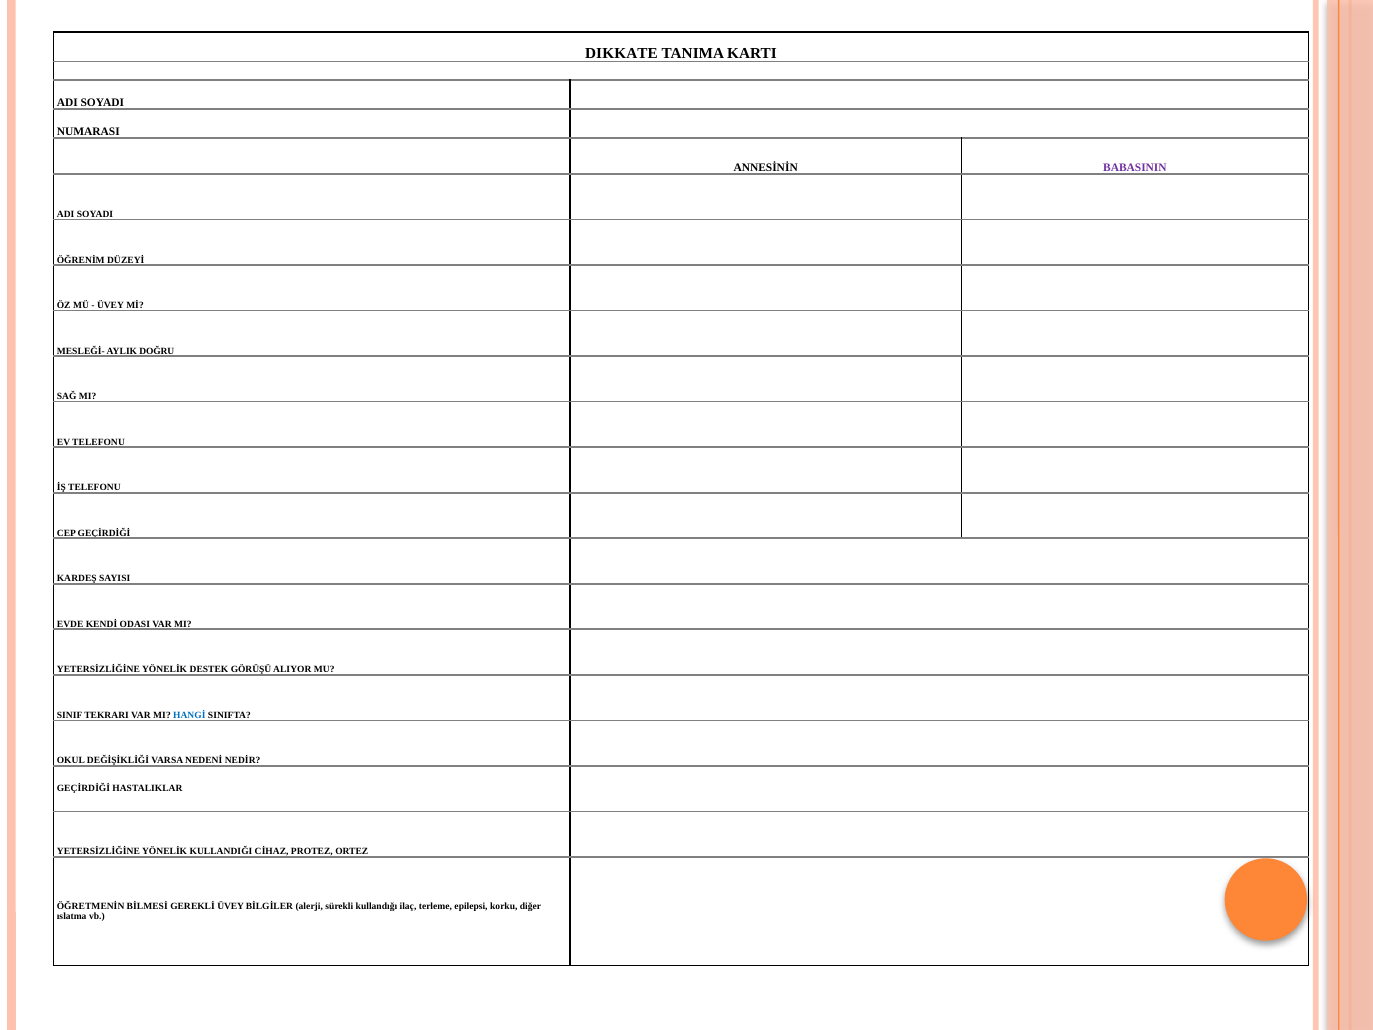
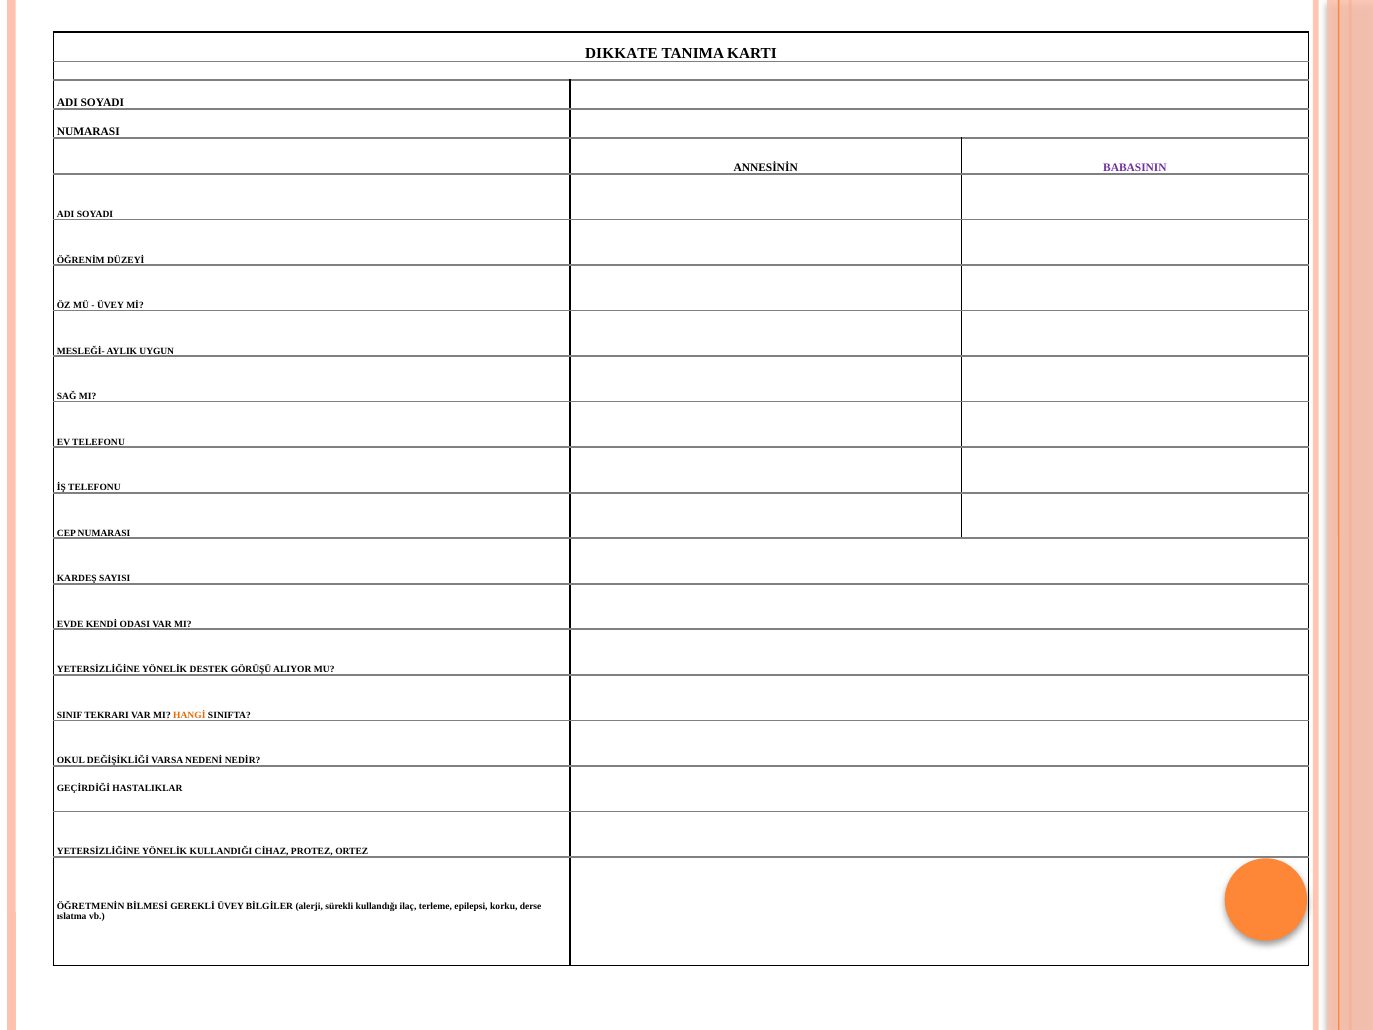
DOĞRU: DOĞRU -> UYGUN (157, 351)
CEP GEÇİRDİĞİ: GEÇİRDİĞİ -> NUMARASI (104, 533)
HANGİ colour: blue -> orange (189, 715)
diğer: diğer -> derse (531, 906)
